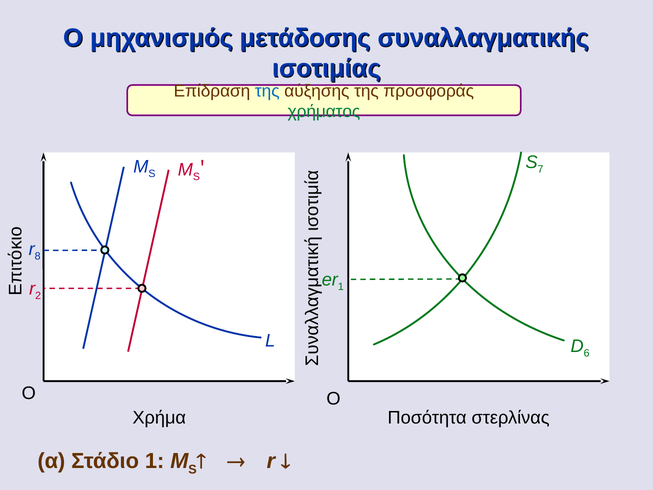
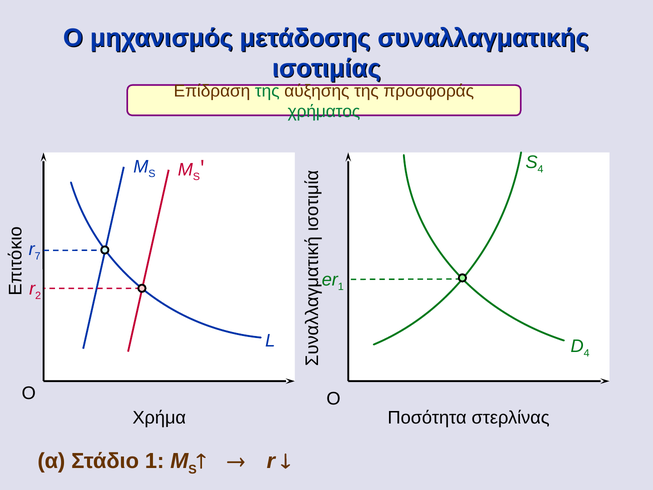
της colour: blue -> green (267, 91)
7: 7 -> 4 (541, 169)
8: 8 -> 7 (38, 256)
6: 6 -> 4 (587, 353)
